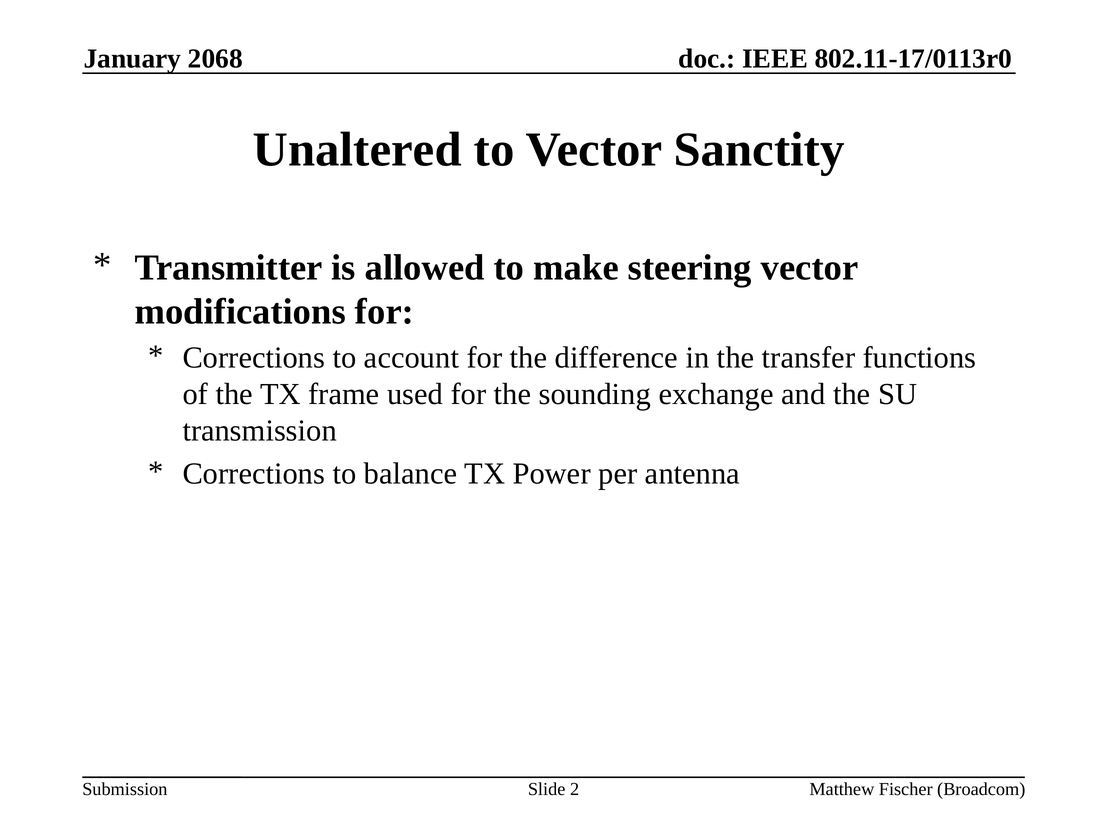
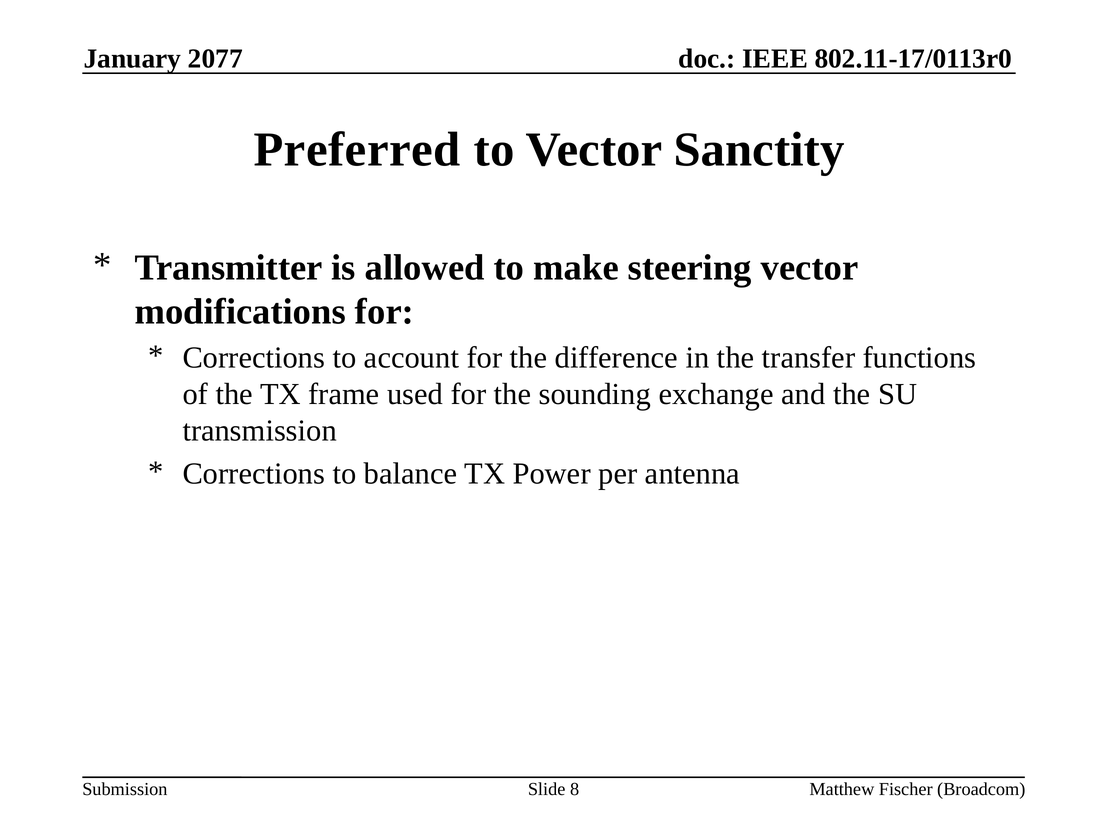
2068: 2068 -> 2077 (215, 59)
Unaltered: Unaltered -> Preferred (357, 150)
2: 2 -> 8 (575, 790)
